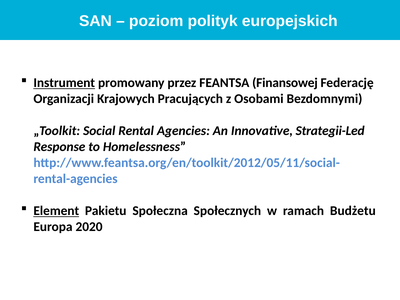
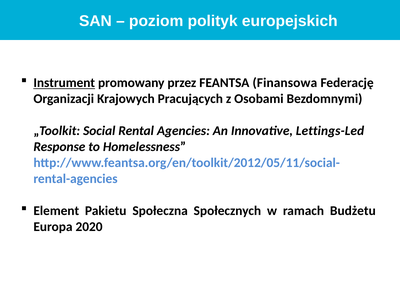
Finansowej: Finansowej -> Finansowa (285, 83)
Strategii-Led: Strategii-Led -> Lettings-Led (330, 131)
Element underline: present -> none (56, 211)
